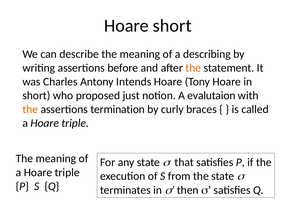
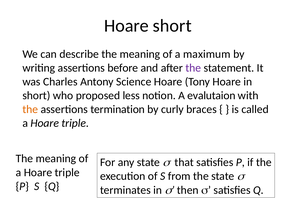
describing: describing -> maximum (207, 54)
the colour: orange -> purple (193, 68)
Intends: Intends -> Science (134, 82)
just: just -> less (131, 95)
